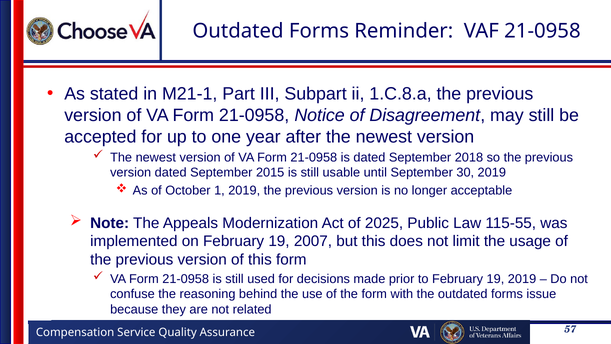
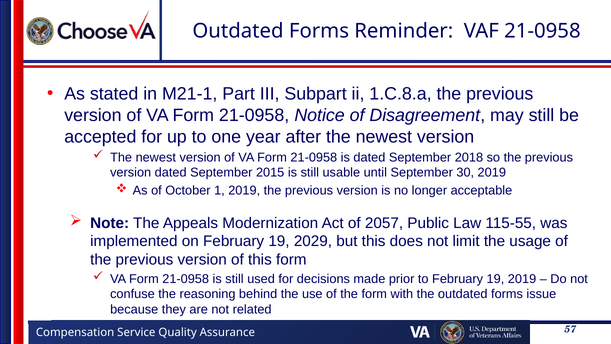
2025: 2025 -> 2057 (384, 223)
2007: 2007 -> 2029 (313, 241)
